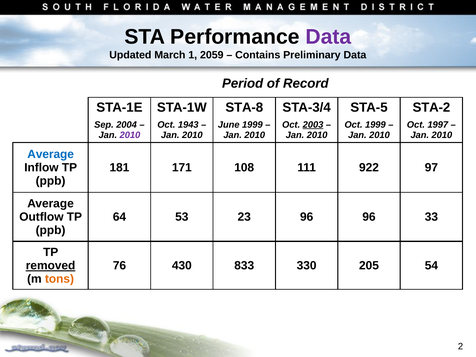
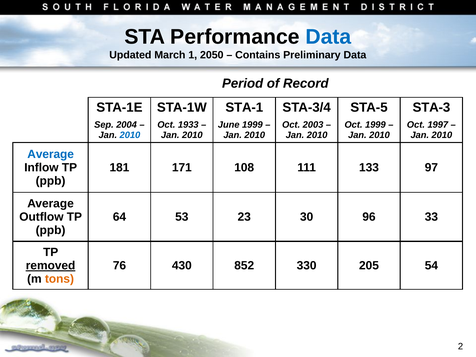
Data colour: purple -> blue (328, 37)
2059: 2059 -> 2050 (212, 55)
STA-8: STA-8 -> STA-1 (244, 107)
STA-2: STA-2 -> STA-3 (431, 107)
1943: 1943 -> 1933 (188, 125)
2003 underline: present -> none (313, 125)
2010 colour: purple -> blue (130, 135)
922: 922 -> 133 (369, 168)
23 96: 96 -> 30 (307, 217)
833: 833 -> 852 (244, 266)
